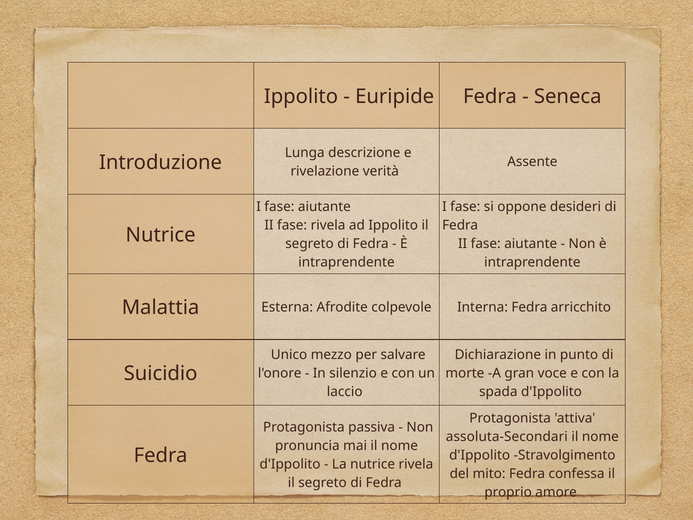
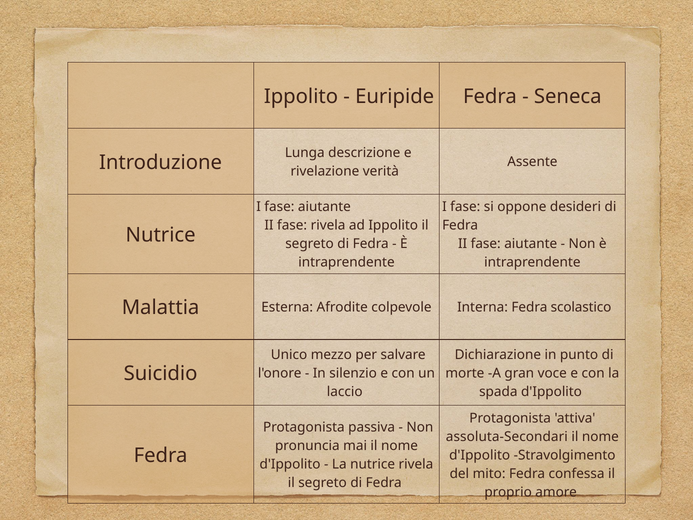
arricchito: arricchito -> scolastico (581, 307)
